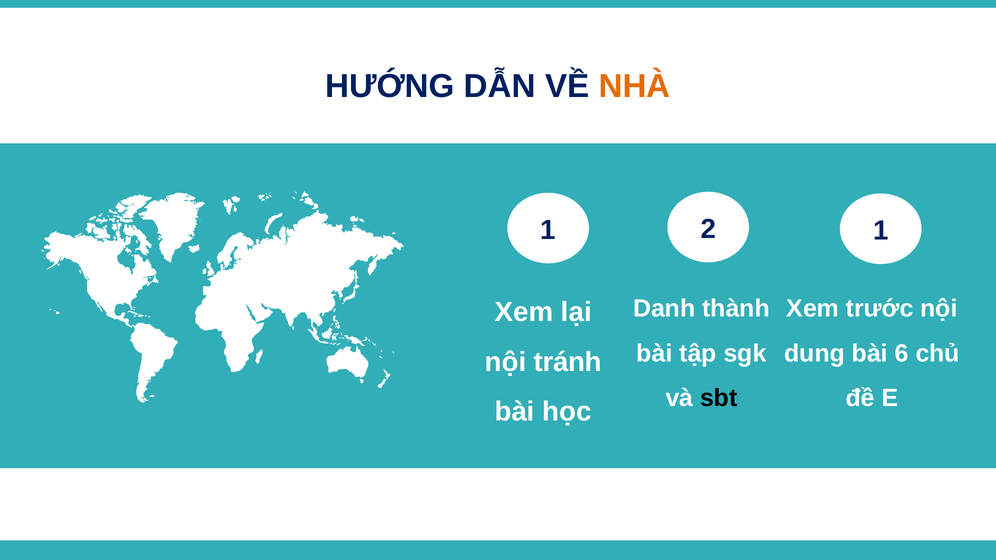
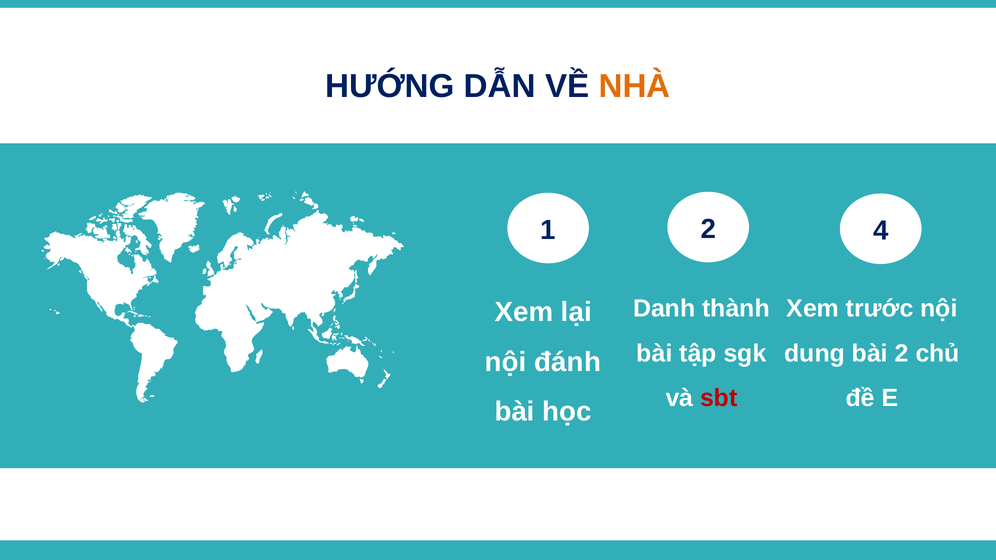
2 1: 1 -> 4 (881, 231)
bài 6: 6 -> 2 (902, 354)
tránh: tránh -> đánh (568, 362)
sbt colour: black -> red (719, 398)
